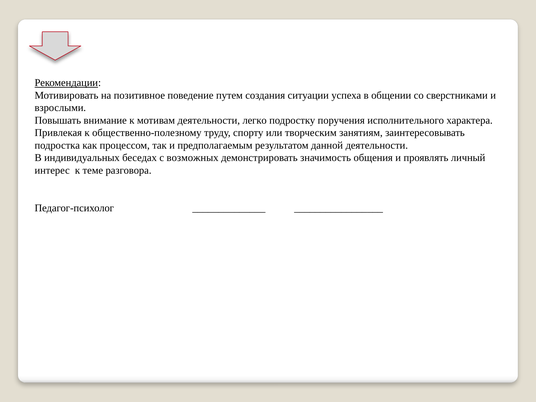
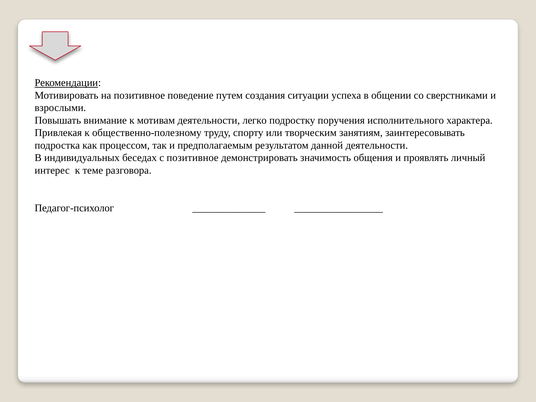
с возможных: возможных -> позитивное (193, 158)
